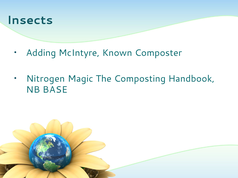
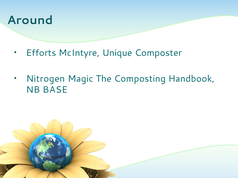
Insects: Insects -> Around (30, 20)
Adding: Adding -> Efforts (41, 53)
Known: Known -> Unique (117, 53)
